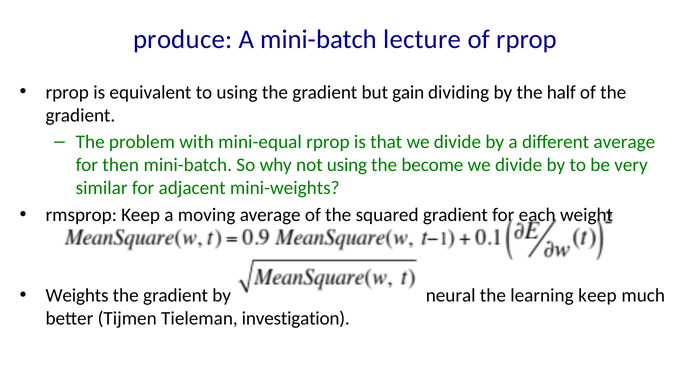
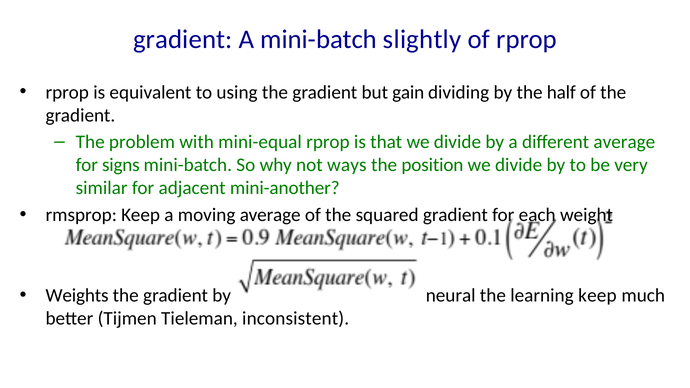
produce: produce -> gradient (183, 40)
lecture: lecture -> slightly (422, 40)
then: then -> signs (121, 165)
not using: using -> ways (347, 165)
become: become -> position (432, 165)
mini-weights: mini-weights -> mini-another (285, 188)
investigation: investigation -> inconsistent (296, 319)
